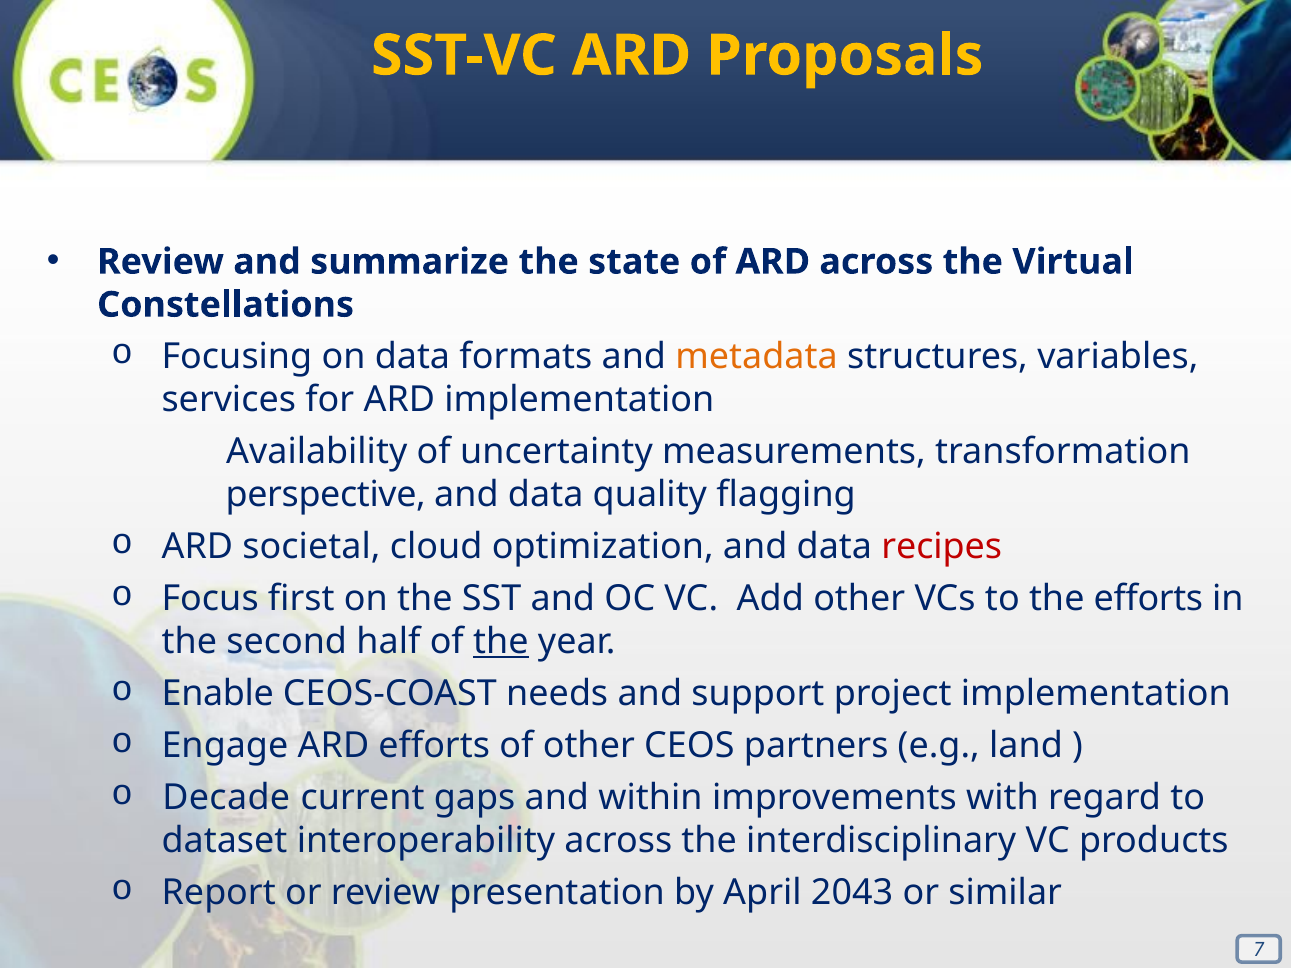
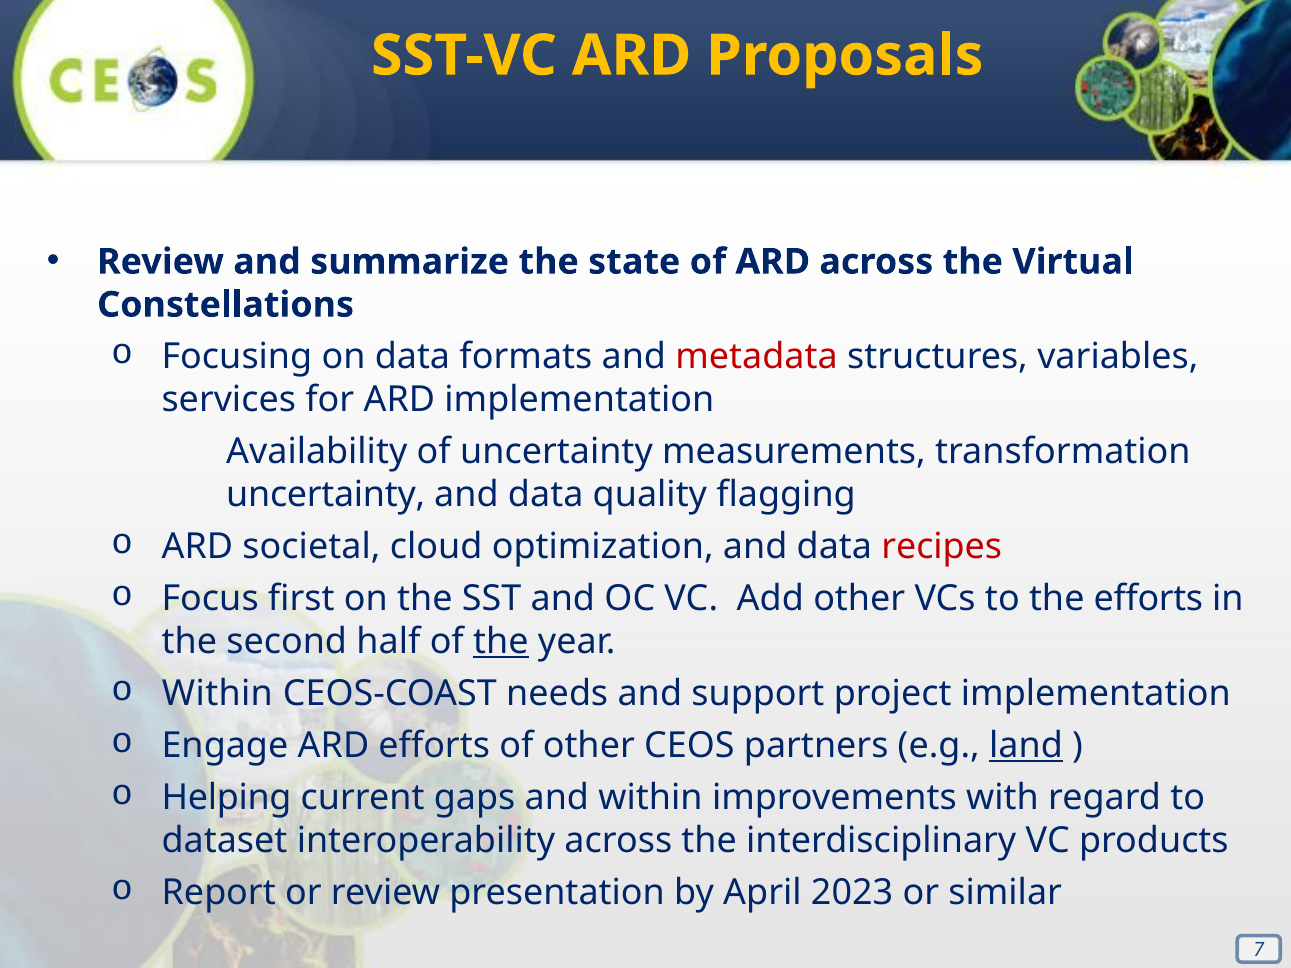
metadata colour: orange -> red (756, 357)
perspective: perspective -> uncertainty (326, 495)
Enable: Enable -> Within (217, 694)
land underline: none -> present (1026, 746)
Decade: Decade -> Helping (227, 798)
2043: 2043 -> 2023 (852, 893)
